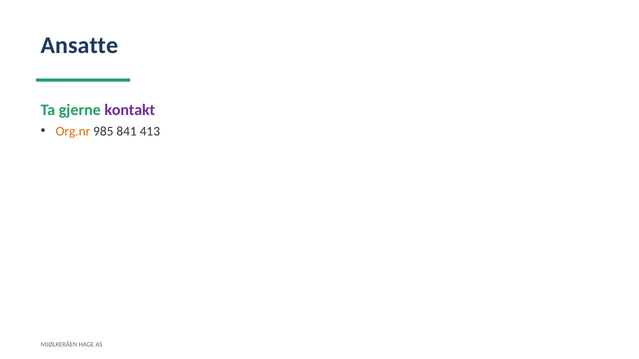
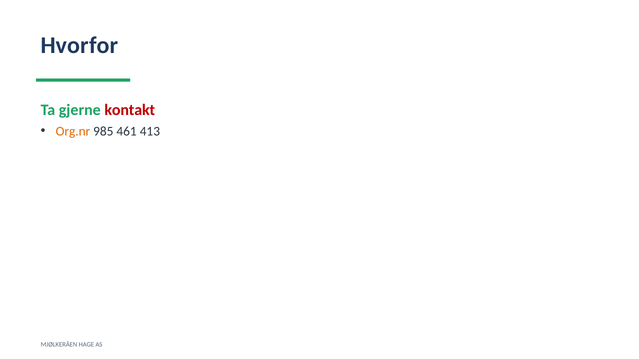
Ansatte: Ansatte -> Hvorfor (79, 46)
kontakt colour: purple -> red (130, 110)
841: 841 -> 461 (127, 131)
